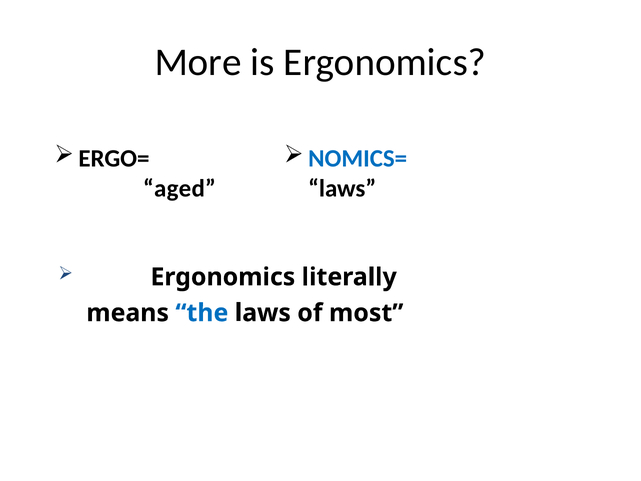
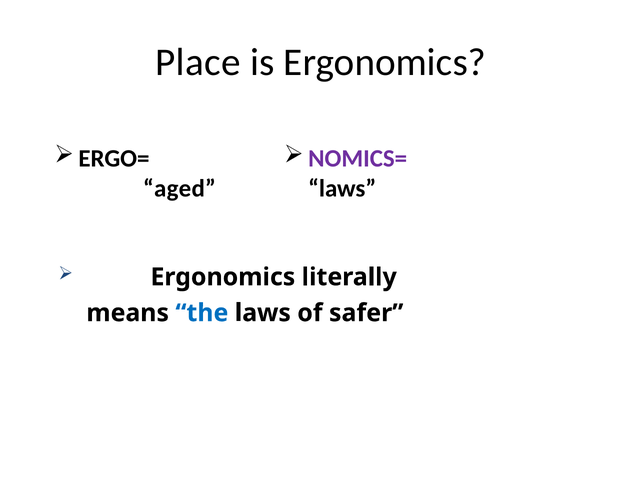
More: More -> Place (198, 62)
NOMICS= colour: blue -> purple (358, 159)
most: most -> safer (366, 313)
